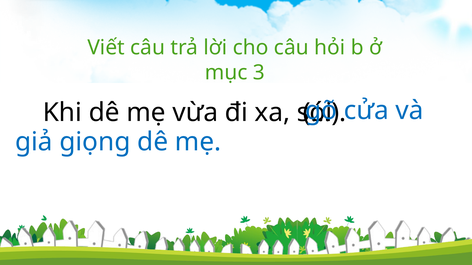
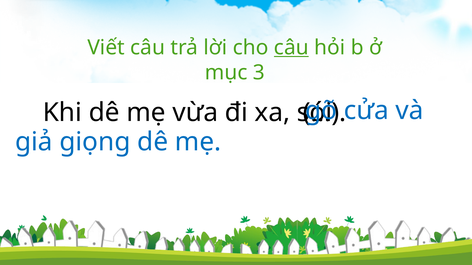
câu underline: none -> present (291, 48)
